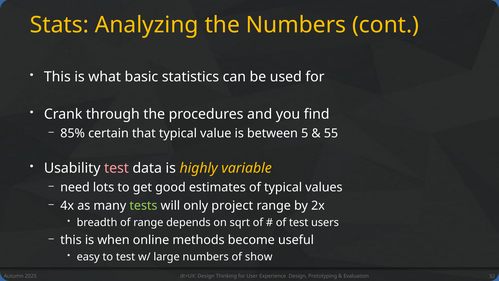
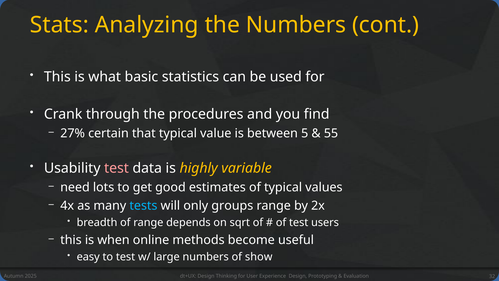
85%: 85% -> 27% (73, 133)
tests colour: light green -> light blue (143, 205)
project: project -> groups (232, 205)
